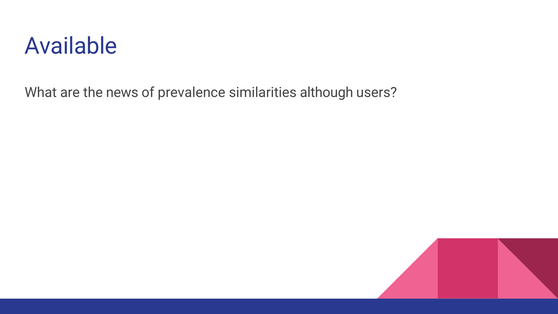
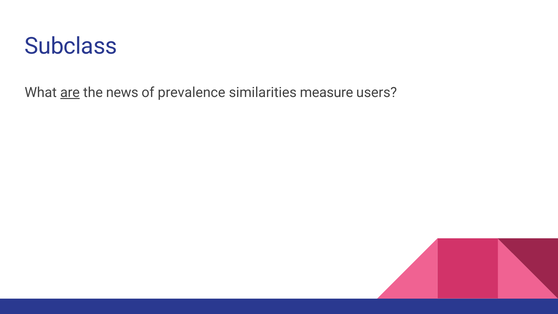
Available: Available -> Subclass (71, 46)
are underline: none -> present (70, 92)
although: although -> measure (327, 92)
